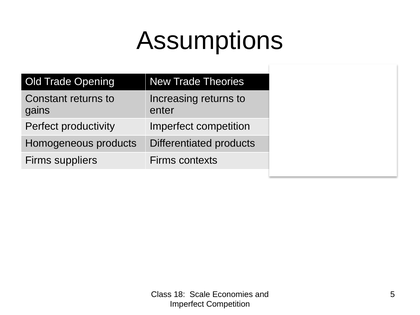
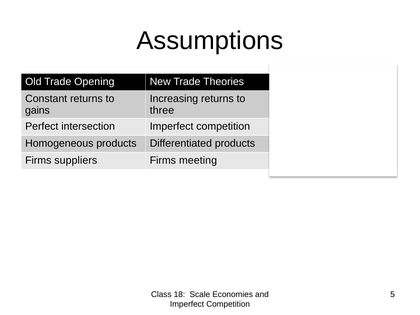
enter: enter -> three (162, 110)
productivity: productivity -> intersection (88, 126)
contexts: contexts -> meeting (198, 160)
